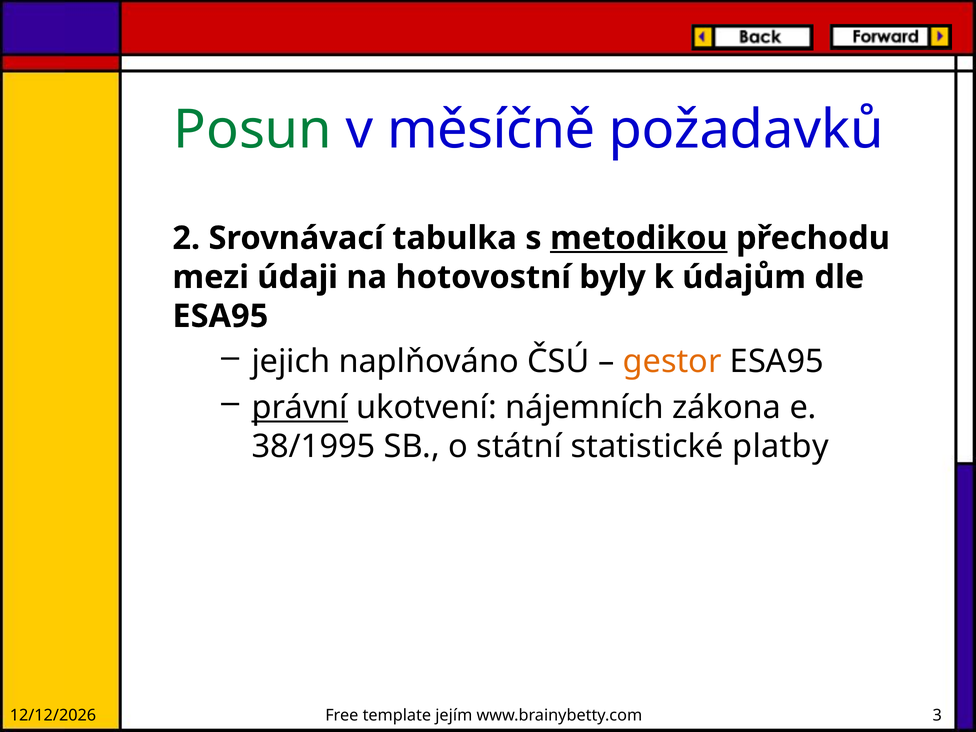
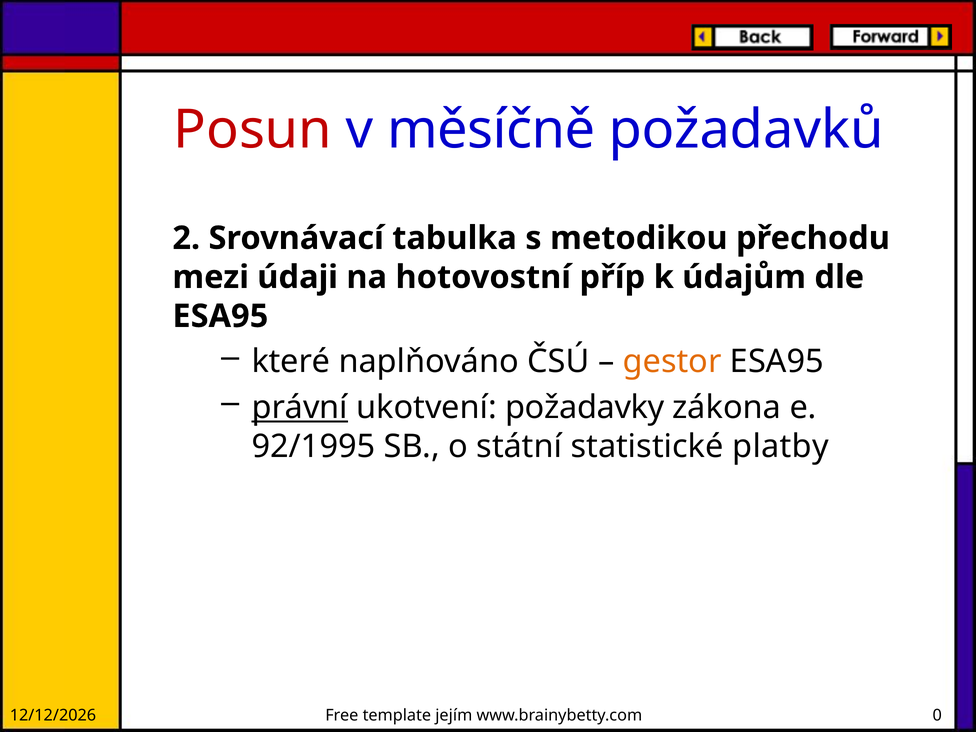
Posun colour: green -> red (253, 130)
metodikou underline: present -> none (639, 238)
byly: byly -> příp (612, 277)
jejich: jejich -> které (291, 362)
nájemních: nájemních -> požadavky (585, 407)
38/1995: 38/1995 -> 92/1995 (314, 446)
3: 3 -> 0 (937, 715)
